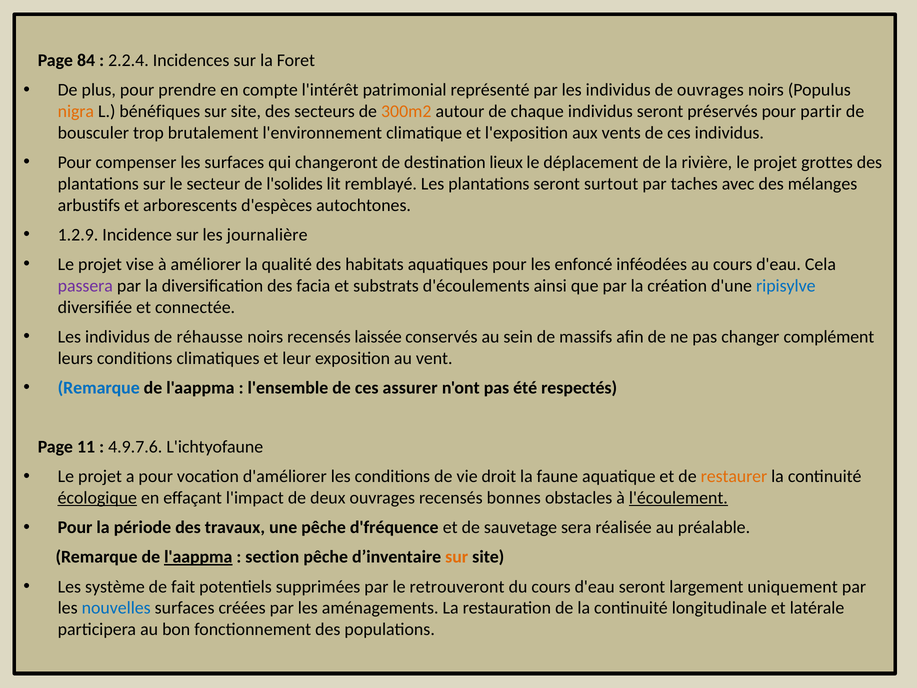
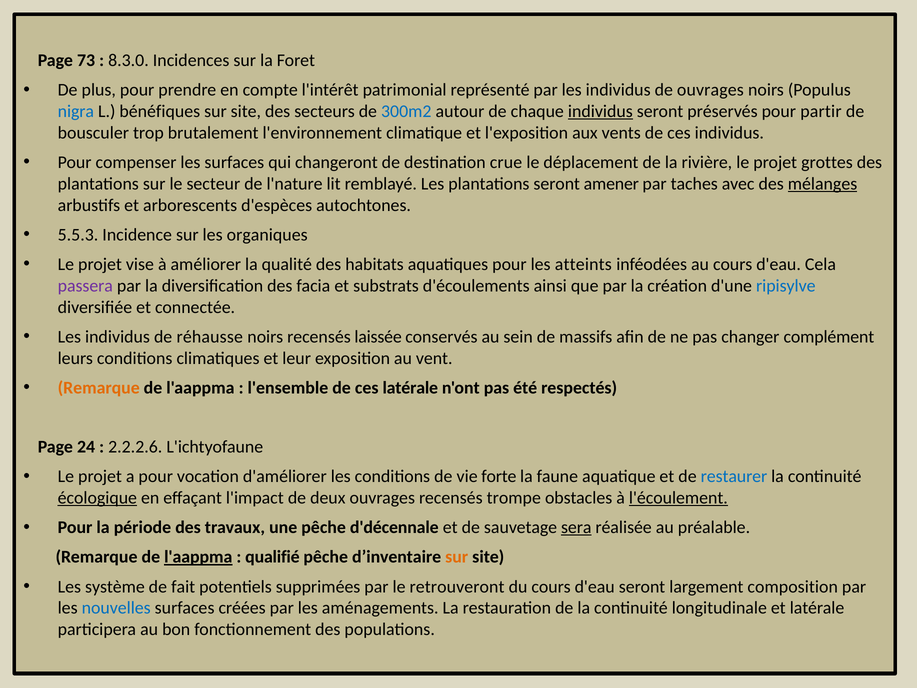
84: 84 -> 73 (86, 60)
2.2.4: 2.2.4 -> 8.3.0 (128, 60)
nigra colour: orange -> blue (76, 111)
300m2 colour: orange -> blue (406, 111)
individus underline: none -> present (600, 111)
lieux: lieux -> crue (506, 162)
l'solides: l'solides -> l'nature (295, 184)
surtout: surtout -> amener (611, 184)
mélanges underline: none -> present (823, 184)
1.2.9: 1.2.9 -> 5.5.3 (78, 235)
journalière: journalière -> organiques (267, 235)
enfoncé: enfoncé -> atteints (583, 264)
Remarque colour: blue -> orange (99, 388)
ces assurer: assurer -> latérale (410, 388)
11: 11 -> 24 (86, 447)
4.9.7.6: 4.9.7.6 -> 2.2.2.6 (135, 447)
droit: droit -> forte (499, 476)
restaurer colour: orange -> blue (734, 476)
bonnes: bonnes -> trompe (514, 498)
d'fréquence: d'fréquence -> d'décennale (394, 527)
sera underline: none -> present (576, 527)
section: section -> qualifié (272, 557)
uniquement: uniquement -> composition (793, 586)
